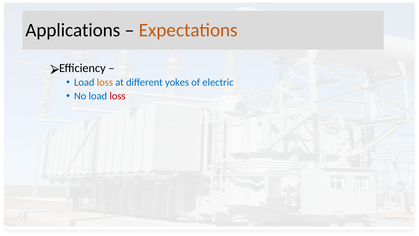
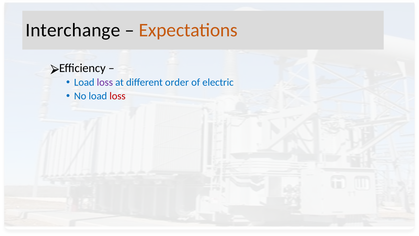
Applications: Applications -> Interchange (73, 30)
loss colour: orange -> purple (105, 82)
yokes: yokes -> order (177, 82)
